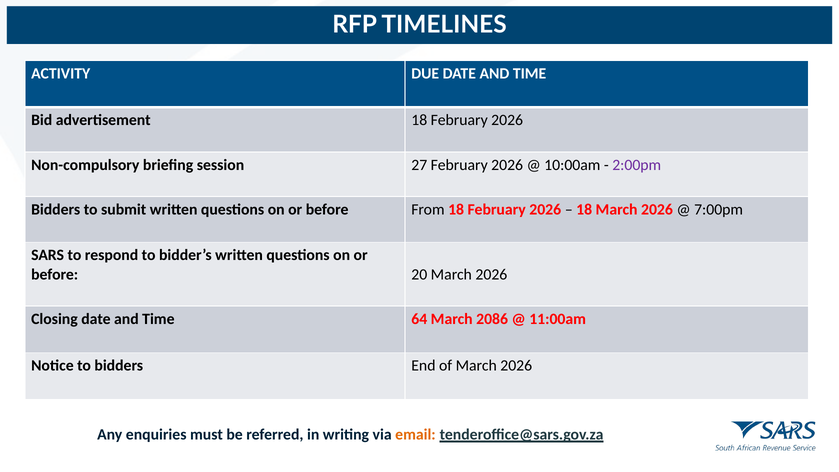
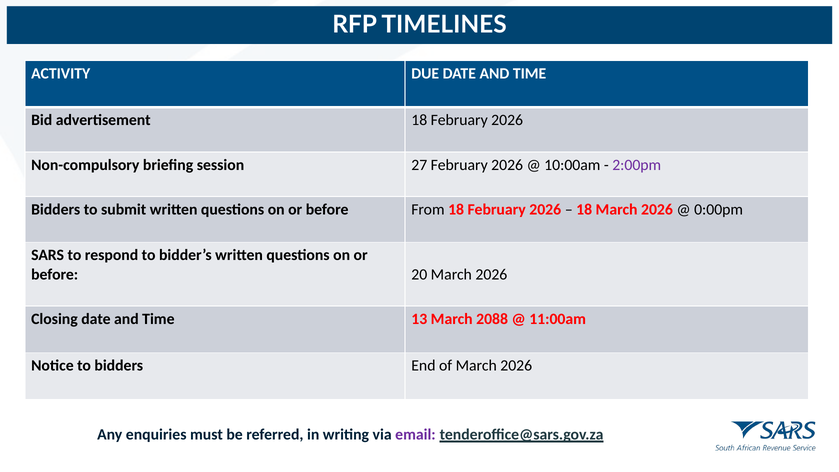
7:00pm: 7:00pm -> 0:00pm (719, 210)
64: 64 -> 13 (419, 319)
2086: 2086 -> 2088 (492, 319)
email colour: orange -> purple (415, 435)
